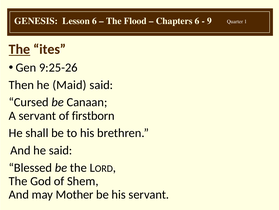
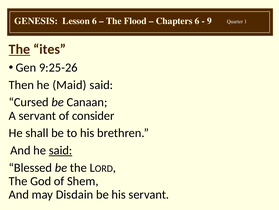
firstborn: firstborn -> consider (93, 115)
said underline: none -> present (61, 150)
Mother: Mother -> Disdain (75, 194)
